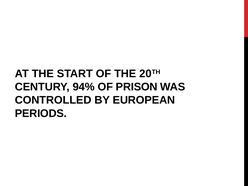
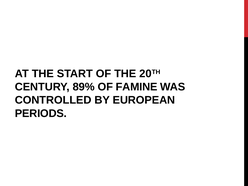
94%: 94% -> 89% (84, 87)
PRISON: PRISON -> FAMINE (137, 87)
